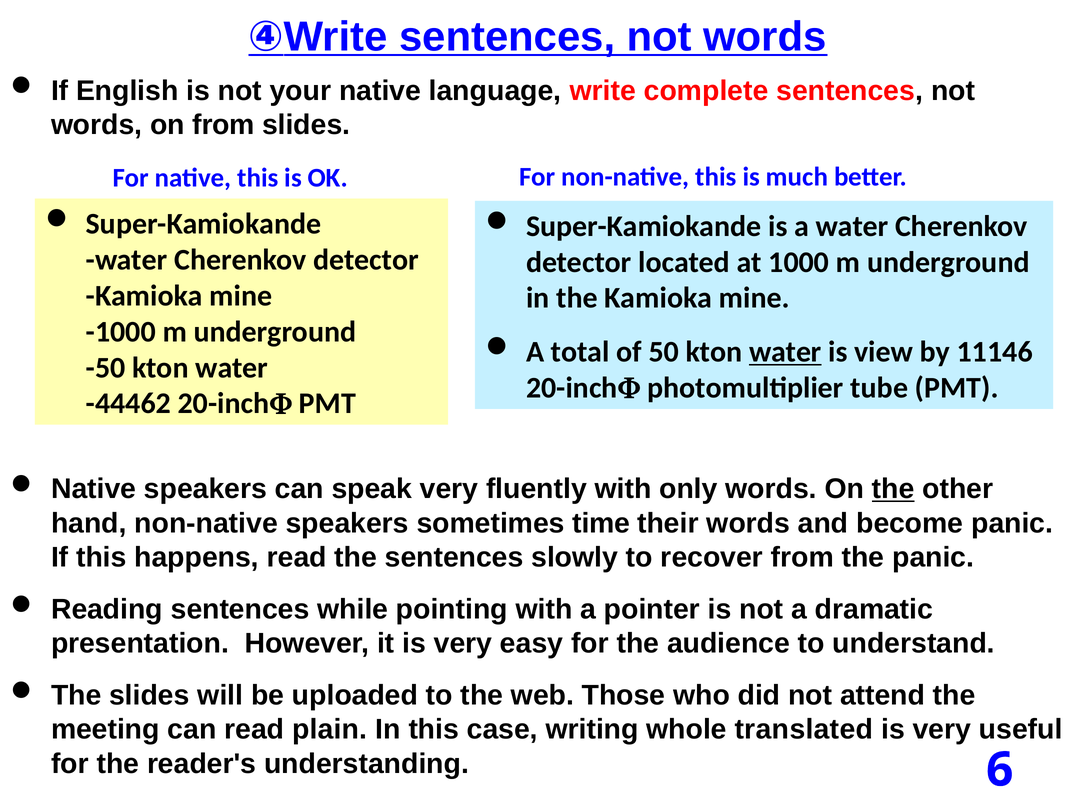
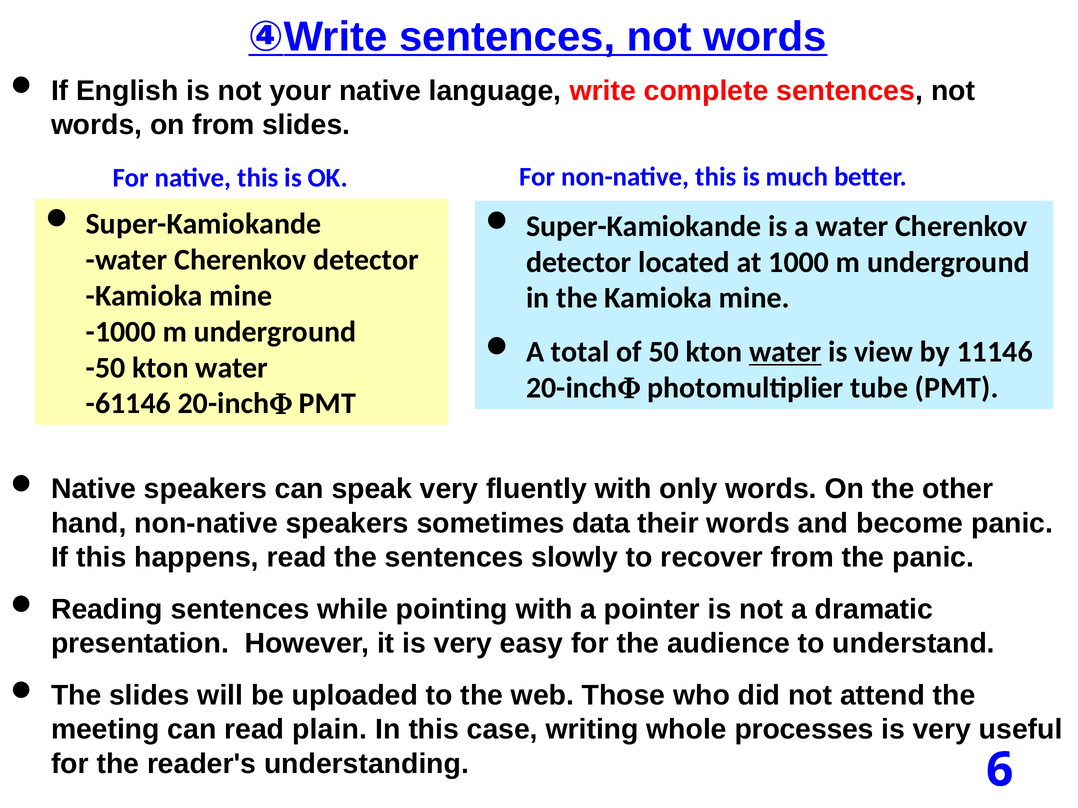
-44462: -44462 -> -61146 (128, 404)
the underline: present -> none (893, 489)
time: time -> data (601, 524)
translated: translated -> processes (804, 730)
